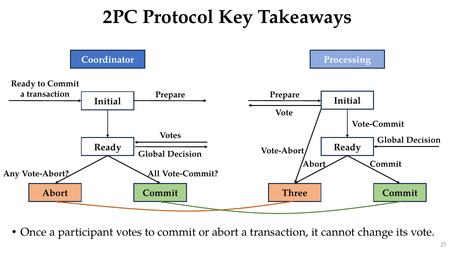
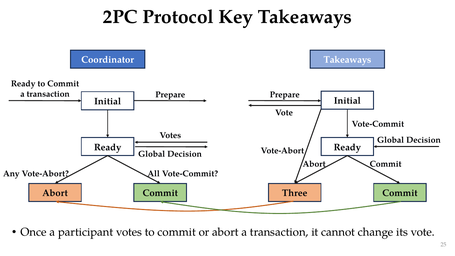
Coordinator Processing: Processing -> Takeaways (347, 60)
